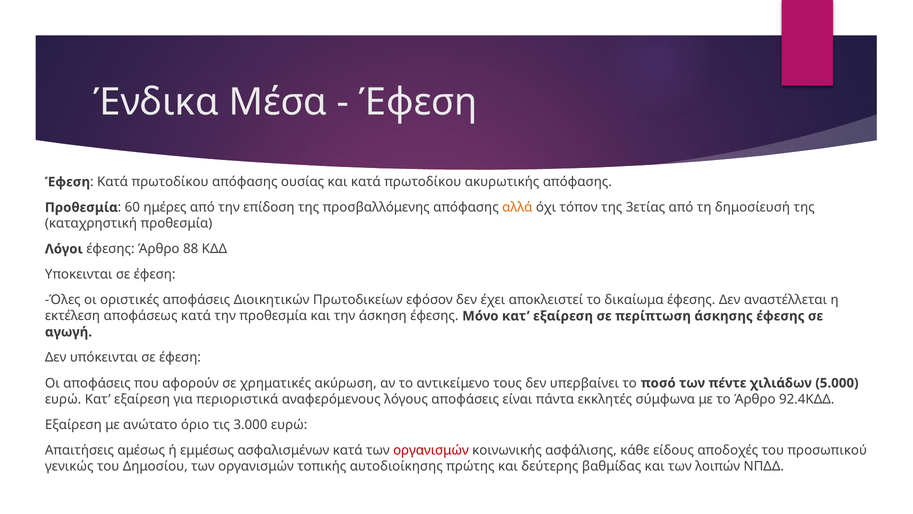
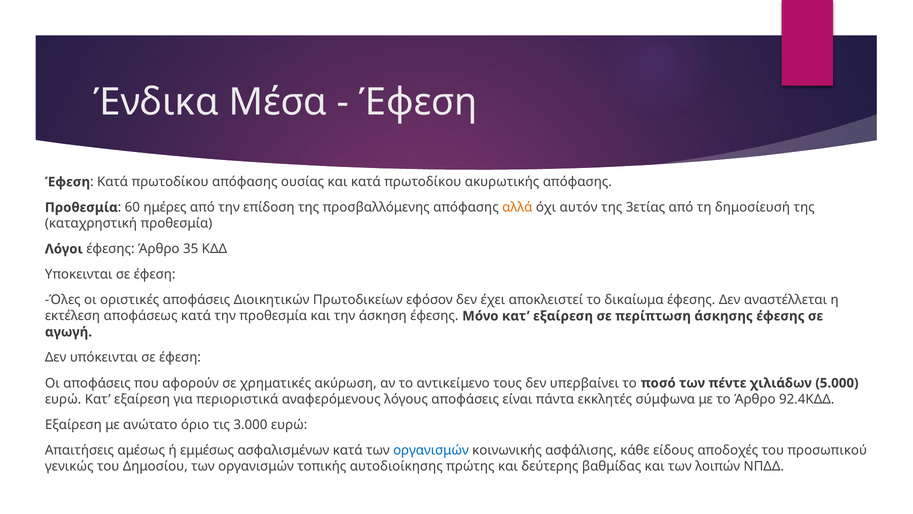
τόπον: τόπον -> αυτόν (579, 207)
88: 88 -> 35 (191, 249)
οργανισμών colour: red -> blue (431, 450)
